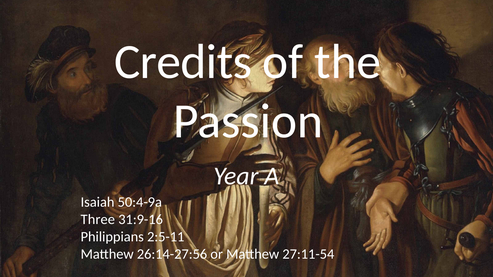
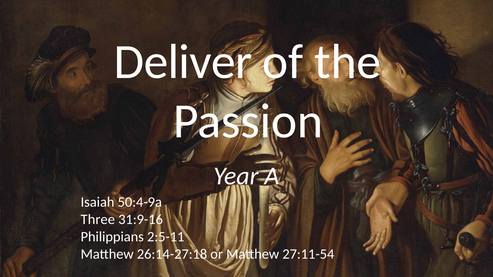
Credits: Credits -> Deliver (183, 62)
26:14-27:56: 26:14-27:56 -> 26:14-27:18 (172, 254)
